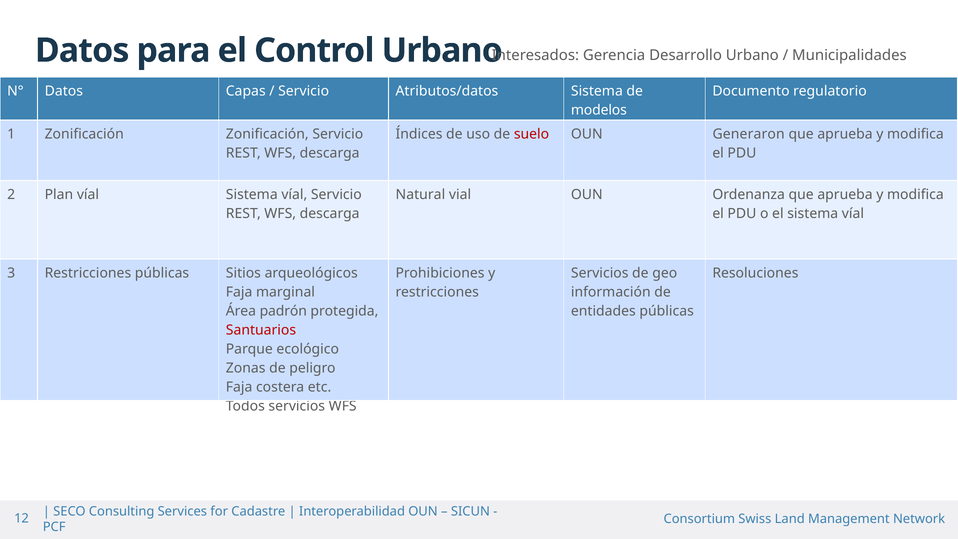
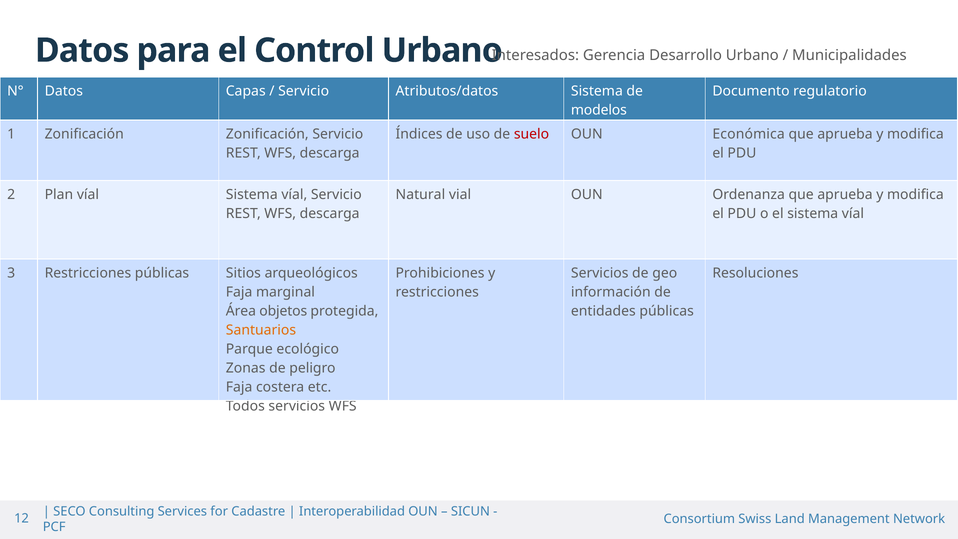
Generaron: Generaron -> Económica (749, 134)
padrón: padrón -> objetos (283, 311)
Santuarios colour: red -> orange (261, 330)
